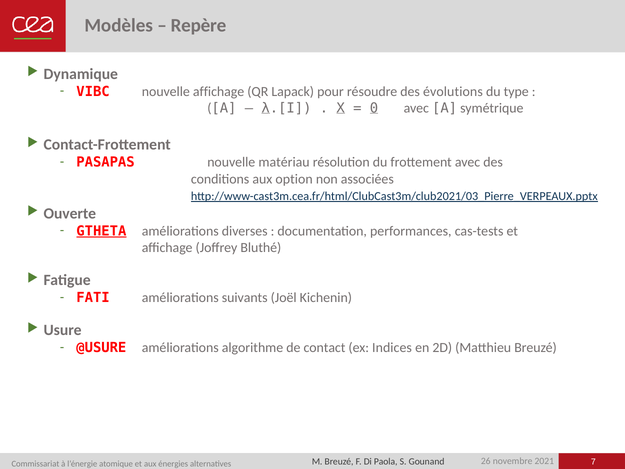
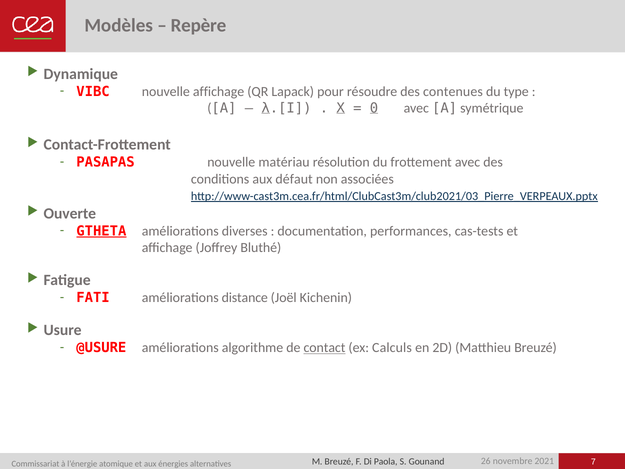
évolutions: évolutions -> contenues (453, 91)
option: option -> défaut (294, 179)
suivants: suivants -> distance (245, 298)
contact underline: none -> present (324, 348)
Indices: Indices -> Calculs (392, 348)
